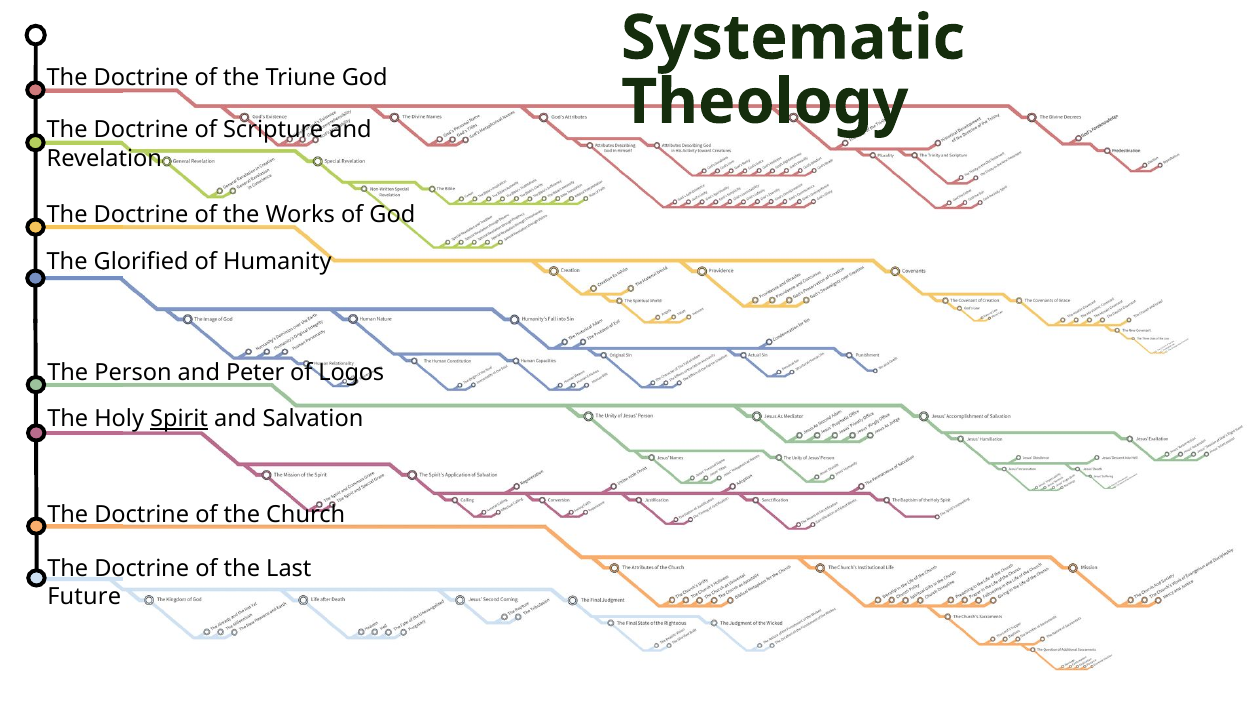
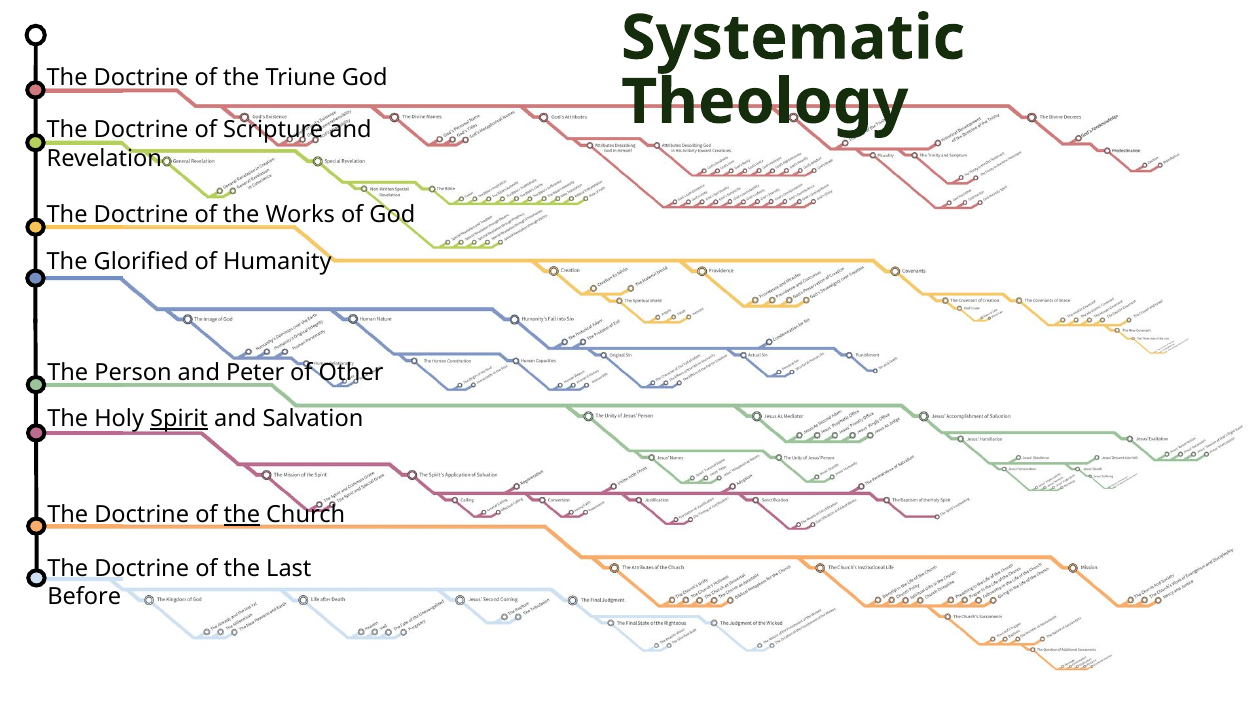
Logos: Logos -> Other (351, 372)
the underline: none -> present (242, 515)
Future: Future -> Before (84, 597)
